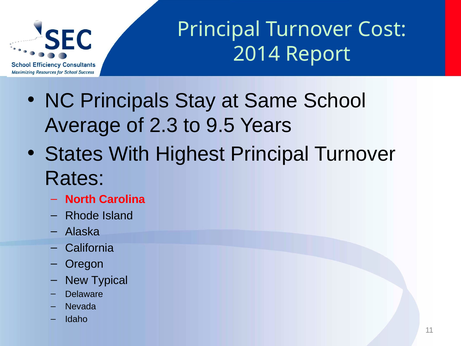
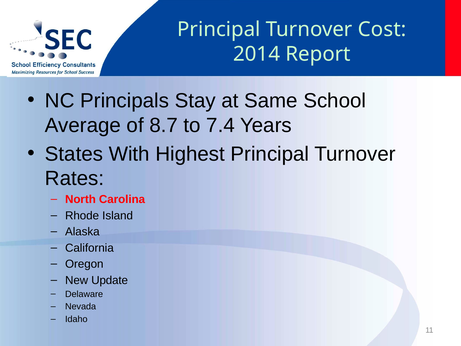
2.3: 2.3 -> 8.7 (164, 125)
9.5: 9.5 -> 7.4 (221, 125)
Typical: Typical -> Update (110, 280)
